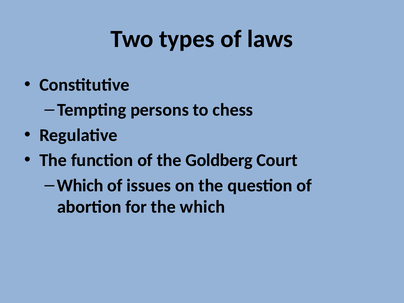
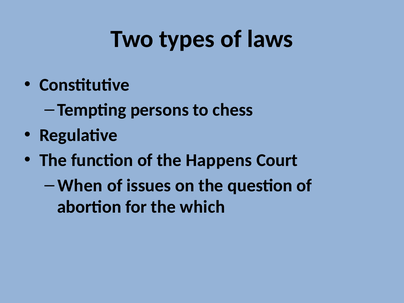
Goldberg: Goldberg -> Happens (219, 160)
Which: Which -> When (80, 185)
